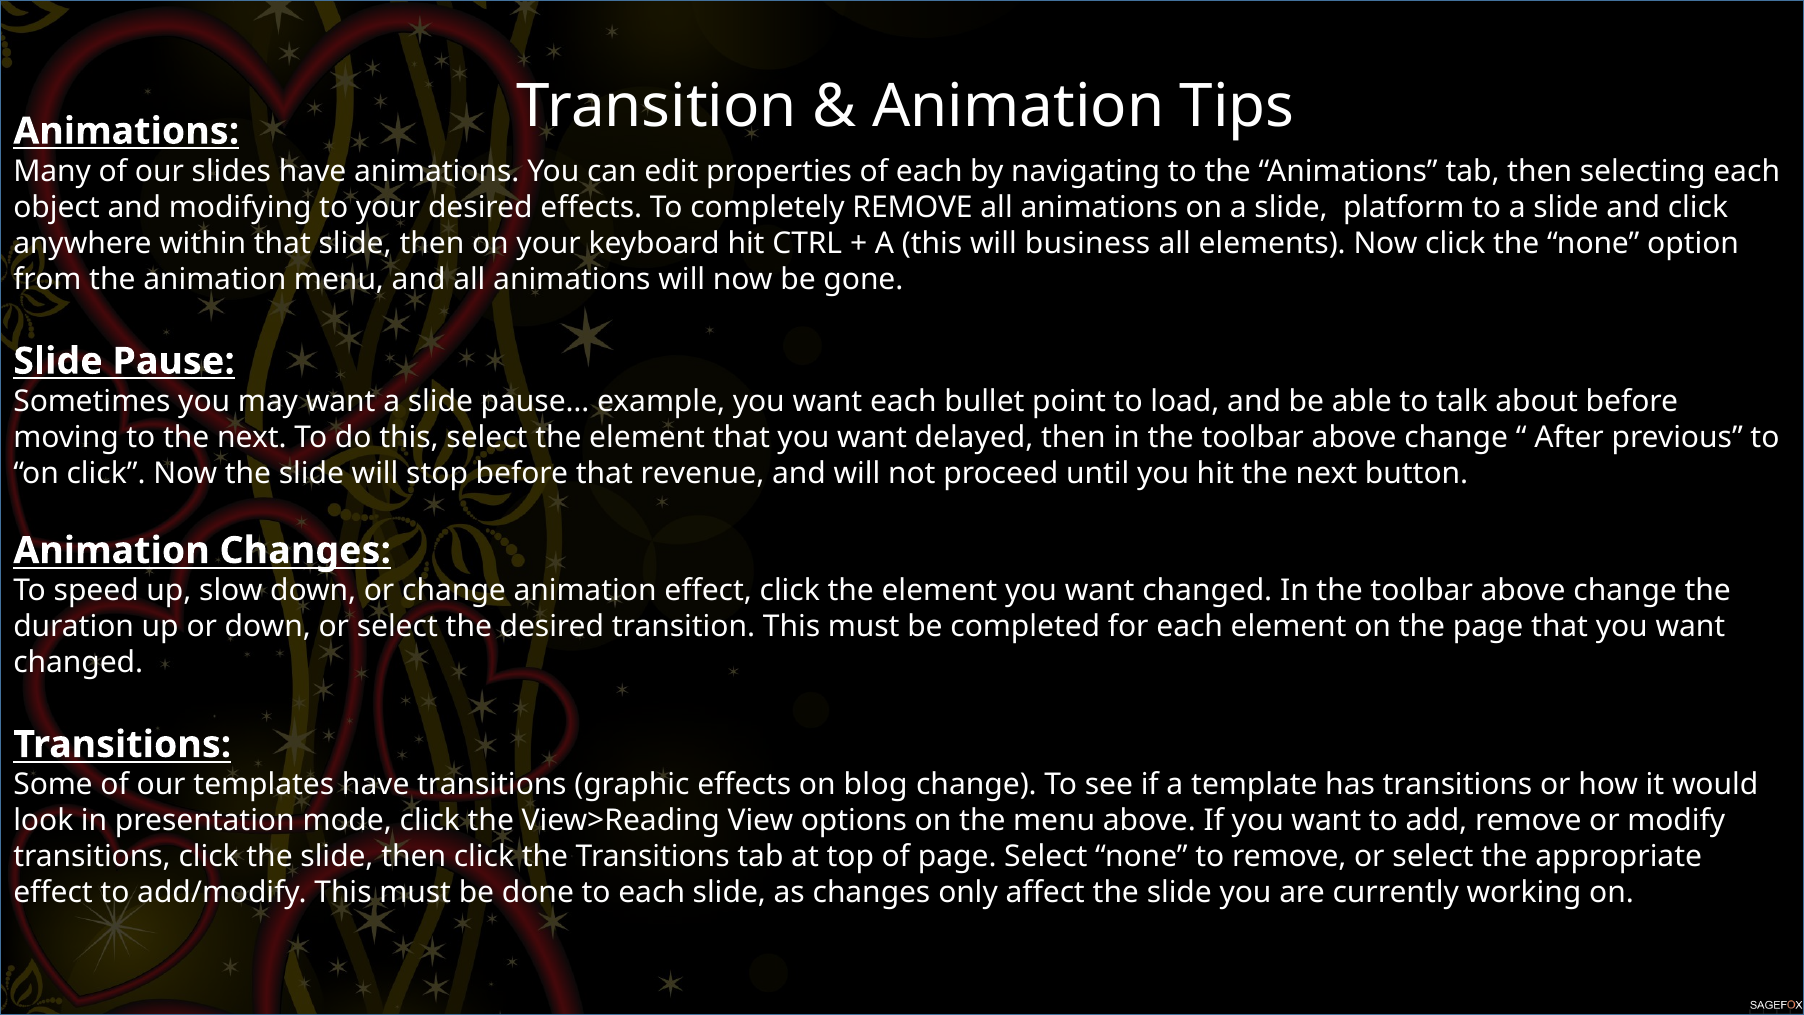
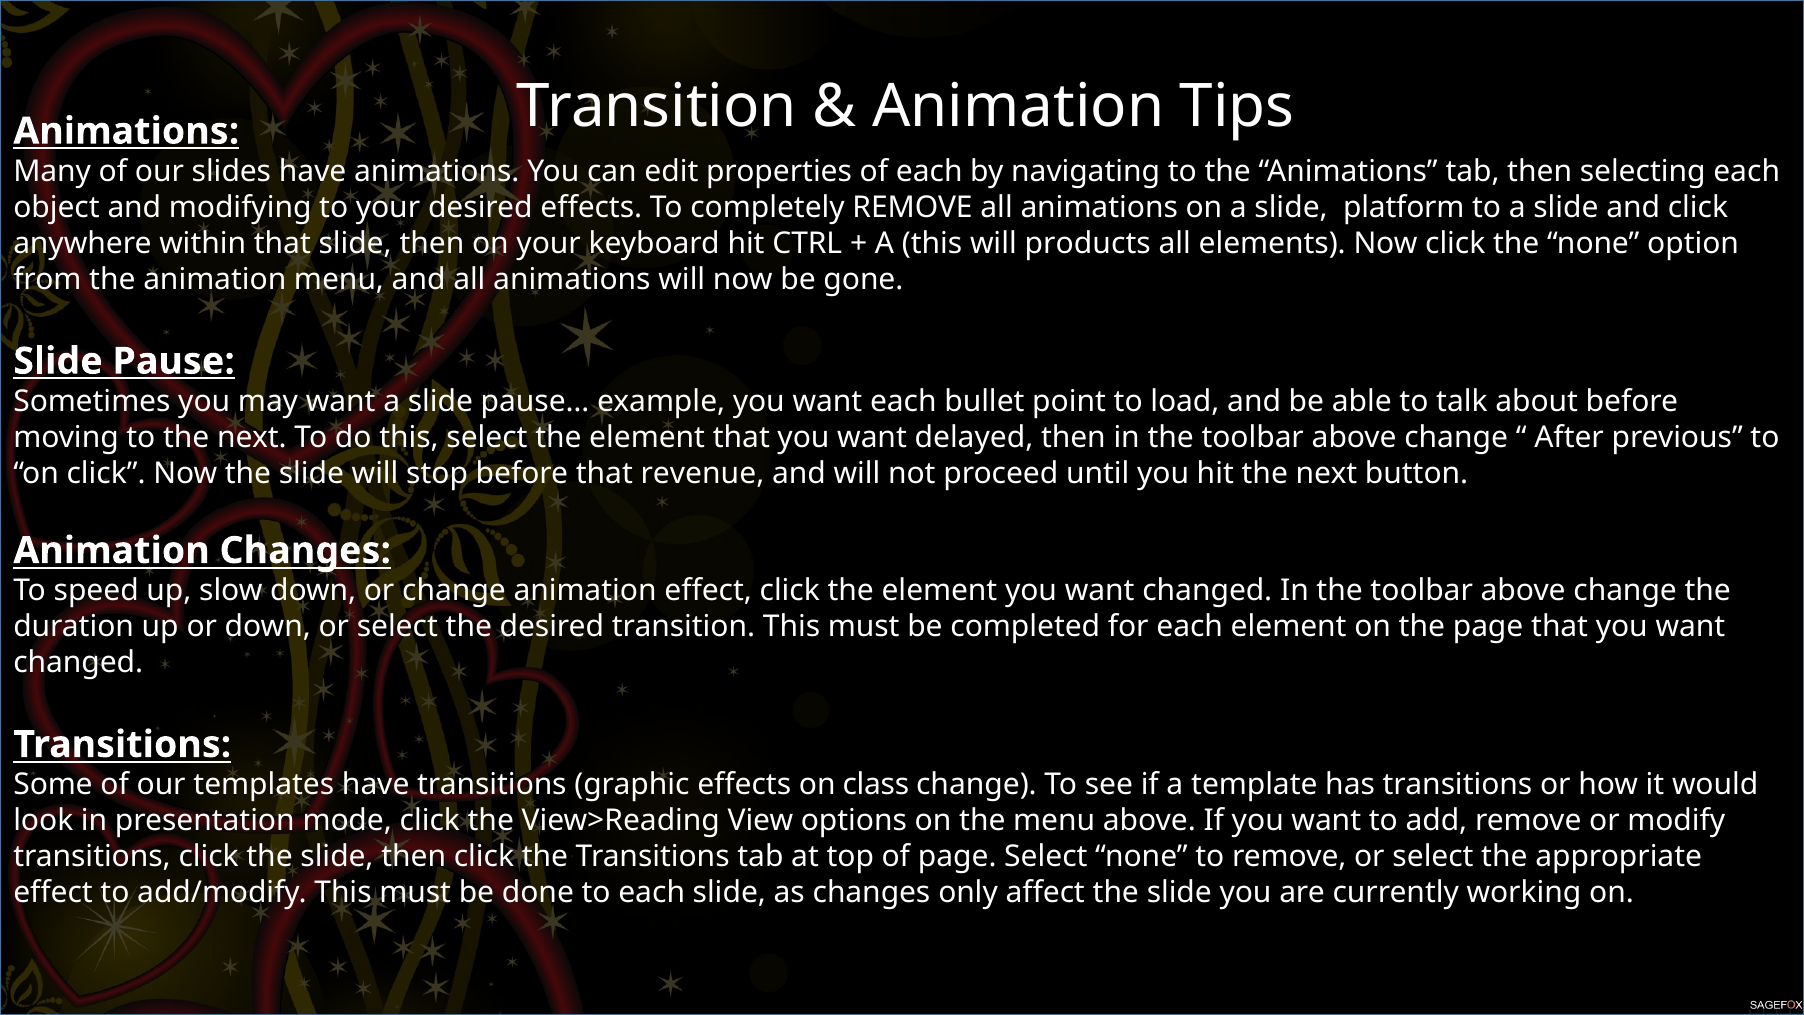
business: business -> products (1088, 243)
blog: blog -> class (876, 784)
